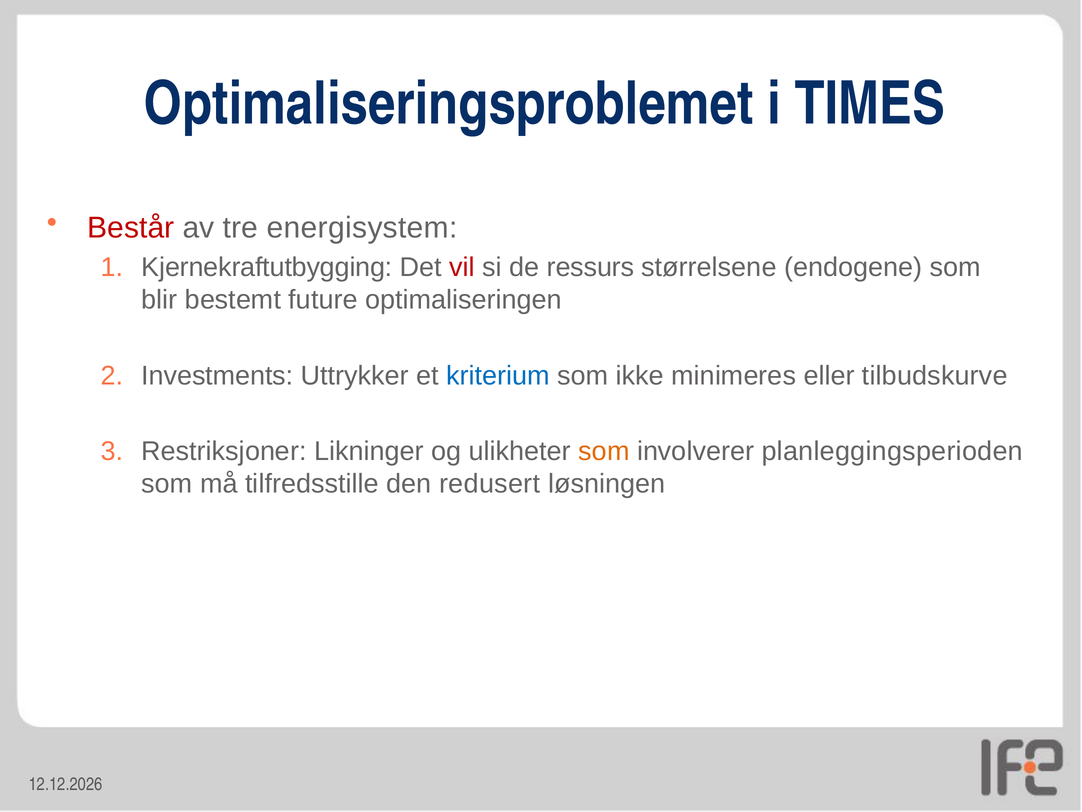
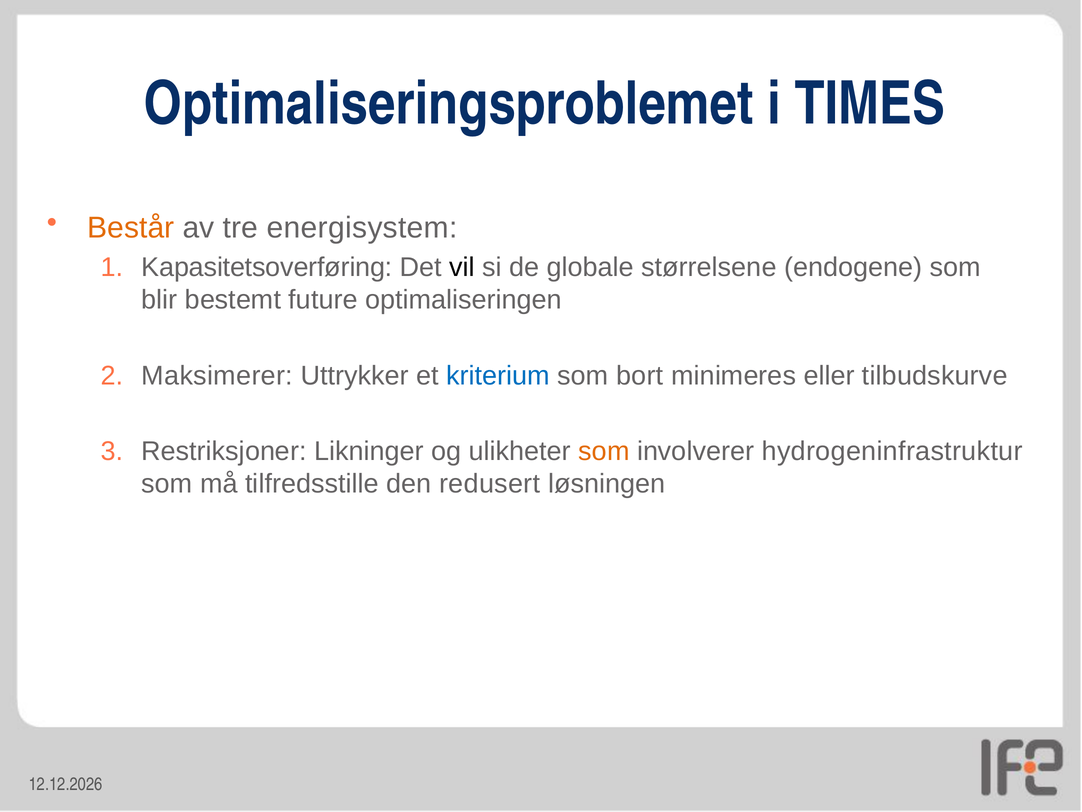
Består colour: red -> orange (131, 228)
Kjernekraftutbygging: Kjernekraftutbygging -> Kapasitetsoverføring (267, 267)
vil colour: red -> black (462, 267)
ressurs: ressurs -> globale (590, 267)
Investments: Investments -> Maksimerer (217, 375)
ikke: ikke -> bort (640, 375)
planleggingsperioden: planleggingsperioden -> hydrogeninfrastruktur (892, 451)
